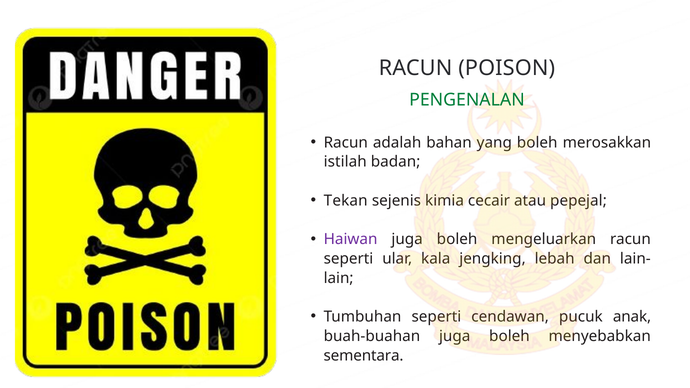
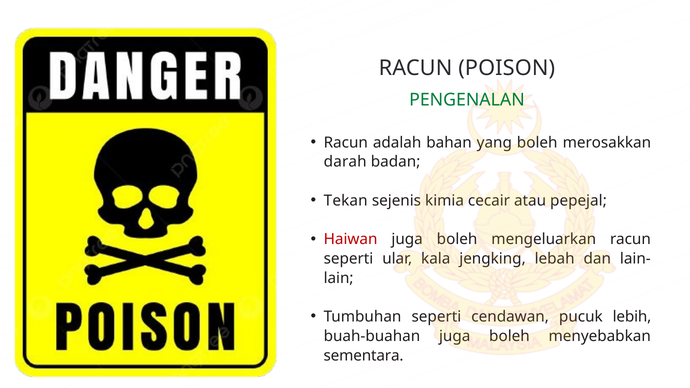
istilah: istilah -> darah (345, 162)
Haiwan colour: purple -> red (351, 239)
anak: anak -> lebih (632, 317)
